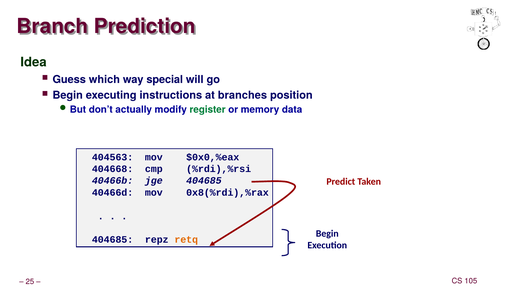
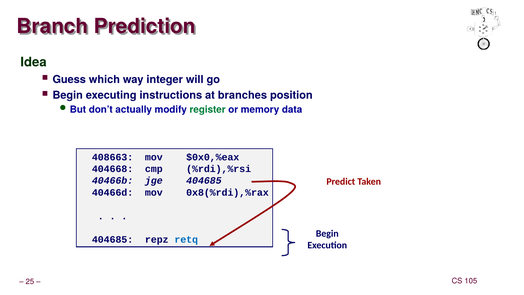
special: special -> integer (165, 79)
404563: 404563 -> 408663 (113, 157)
retq colour: orange -> blue (186, 240)
